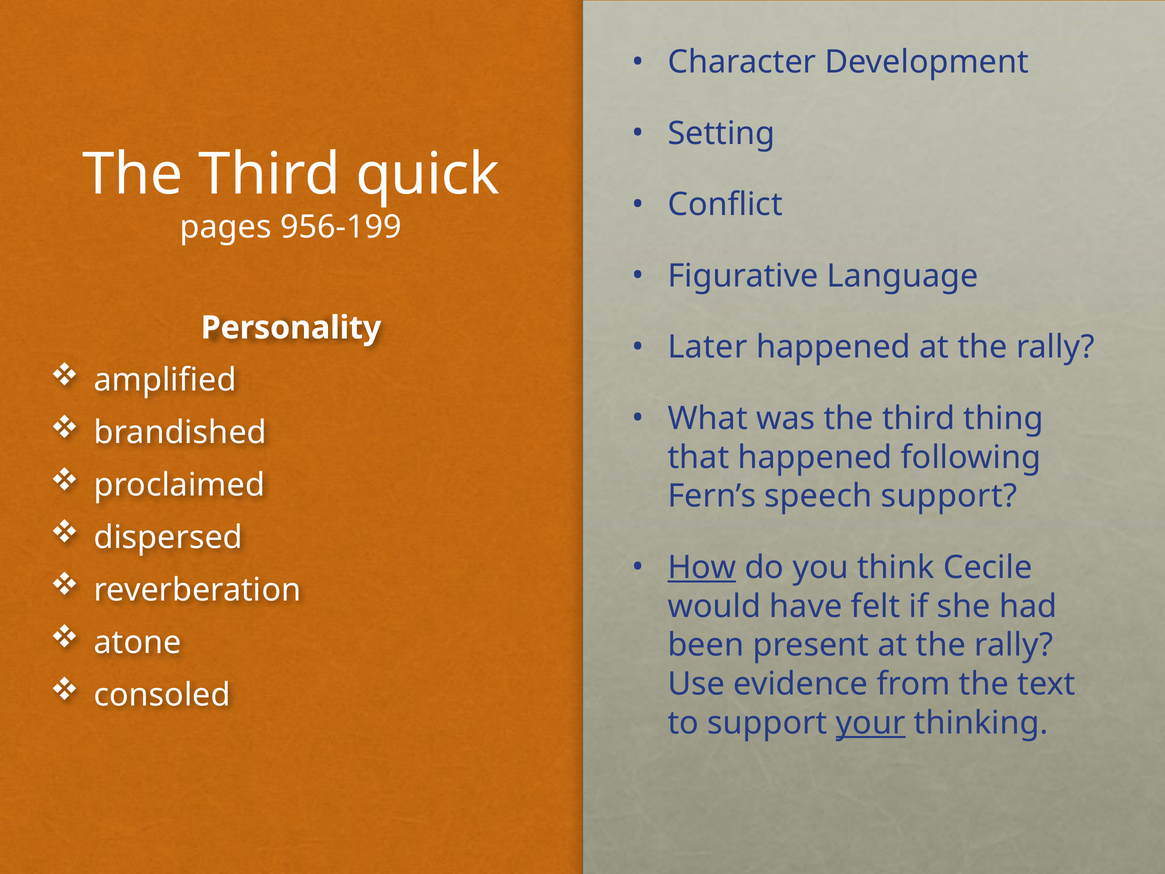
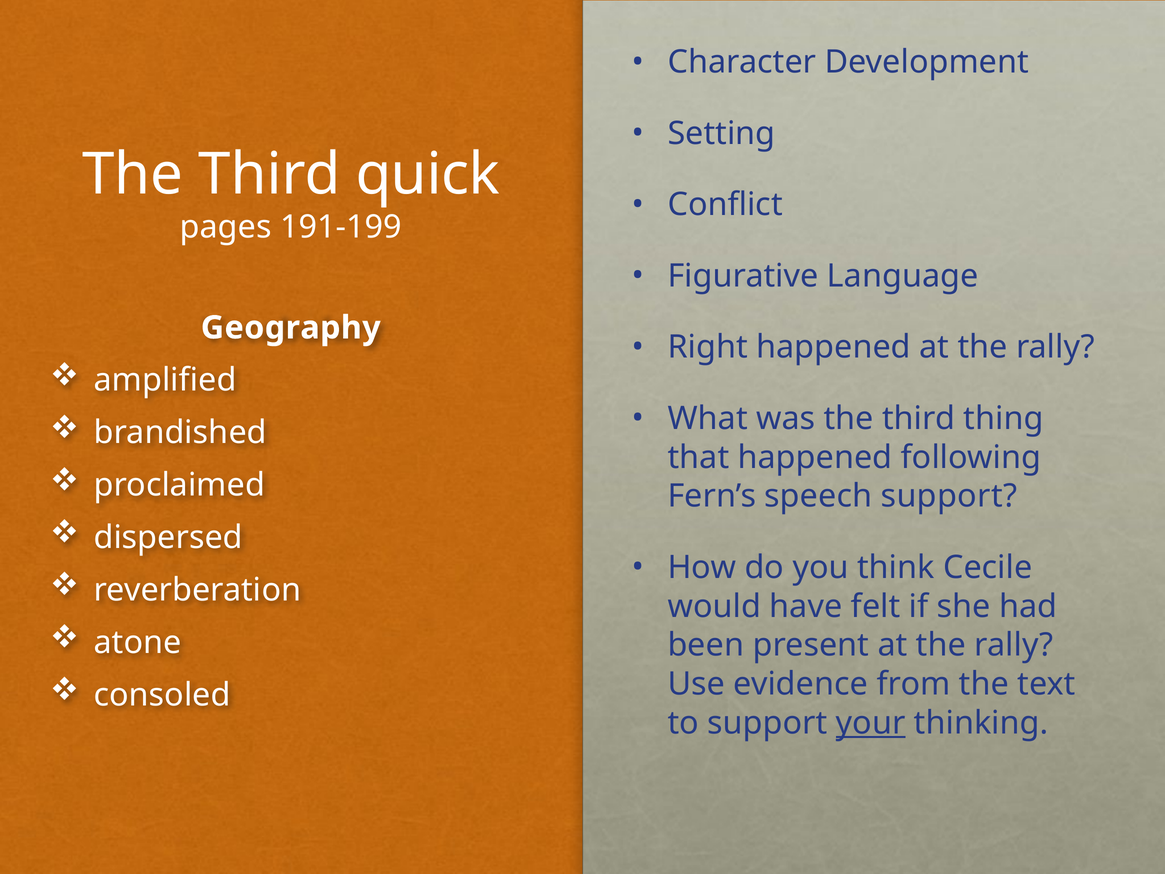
956-199: 956-199 -> 191-199 (341, 227)
Personality: Personality -> Geography (291, 328)
Later: Later -> Right (708, 347)
How underline: present -> none (702, 567)
